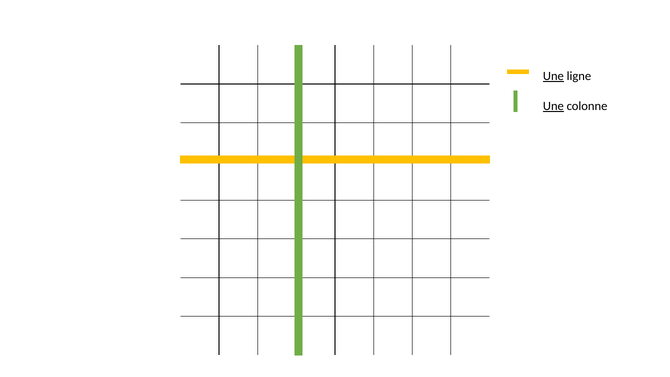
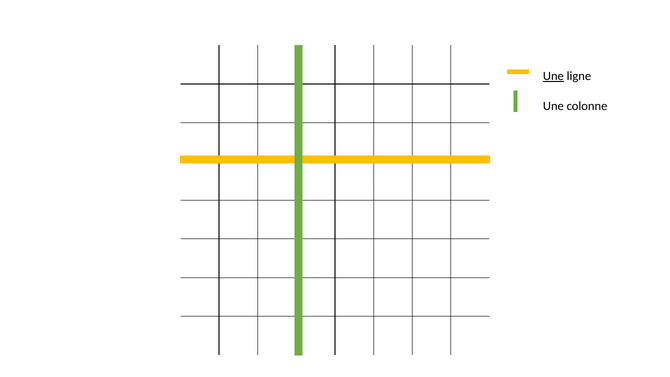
Une underline: present -> none (553, 106)
